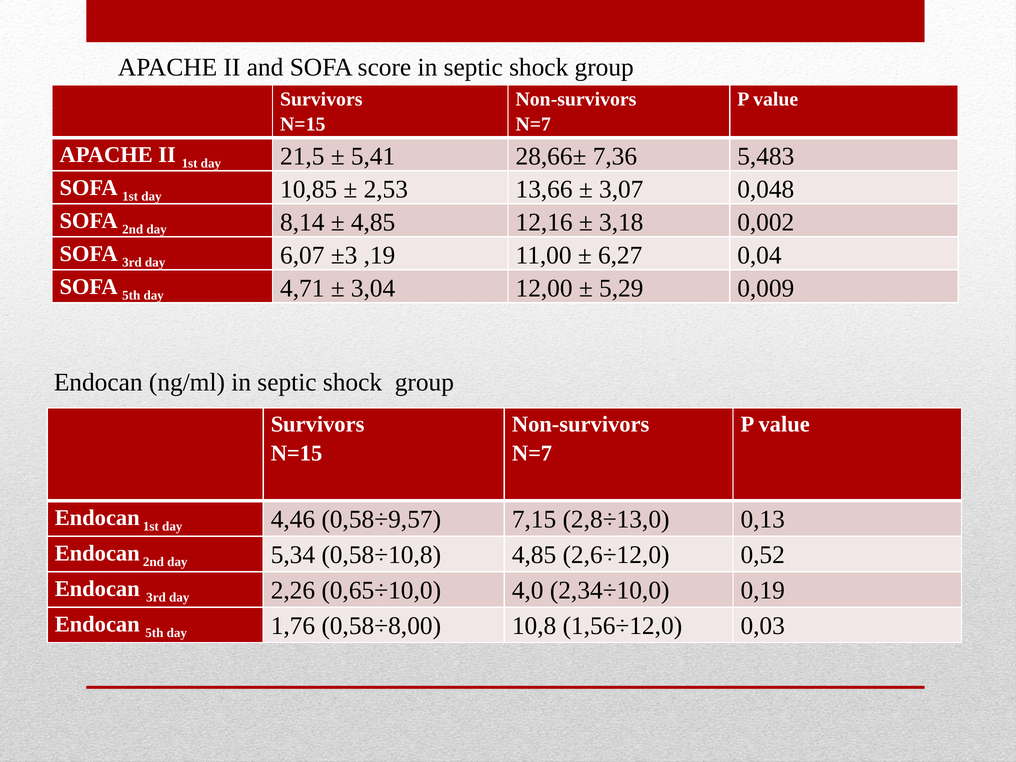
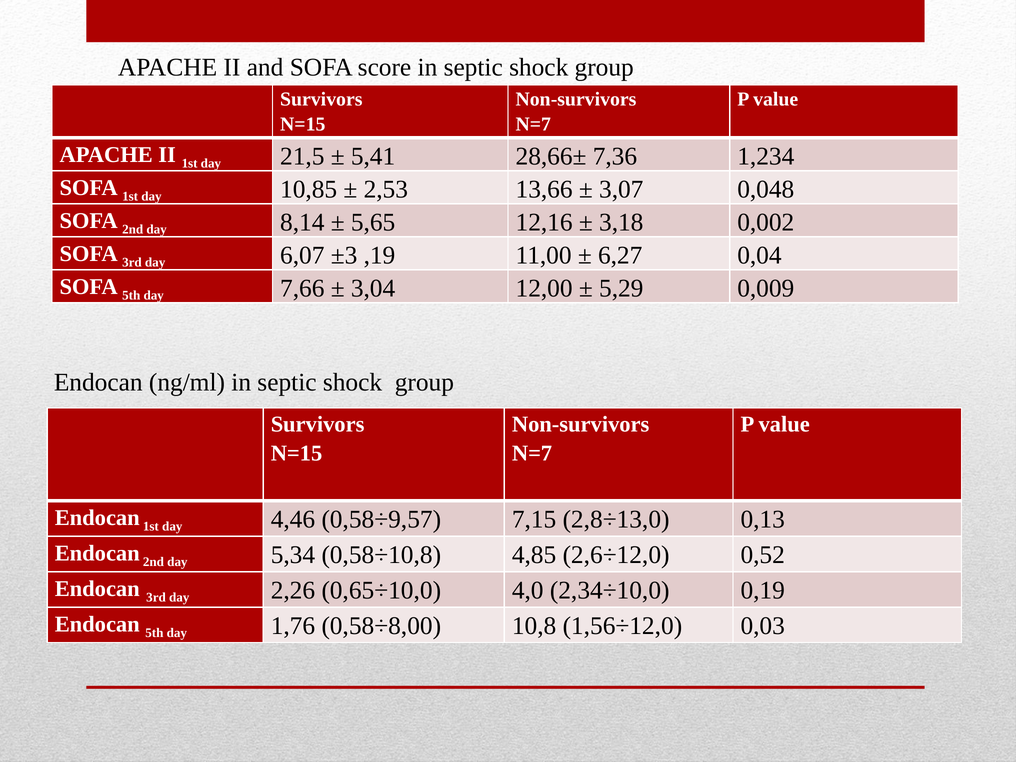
5,483: 5,483 -> 1,234 (766, 156)
4,85: 4,85 -> 5,65 (373, 222)
4,71: 4,71 -> 7,66 (302, 288)
